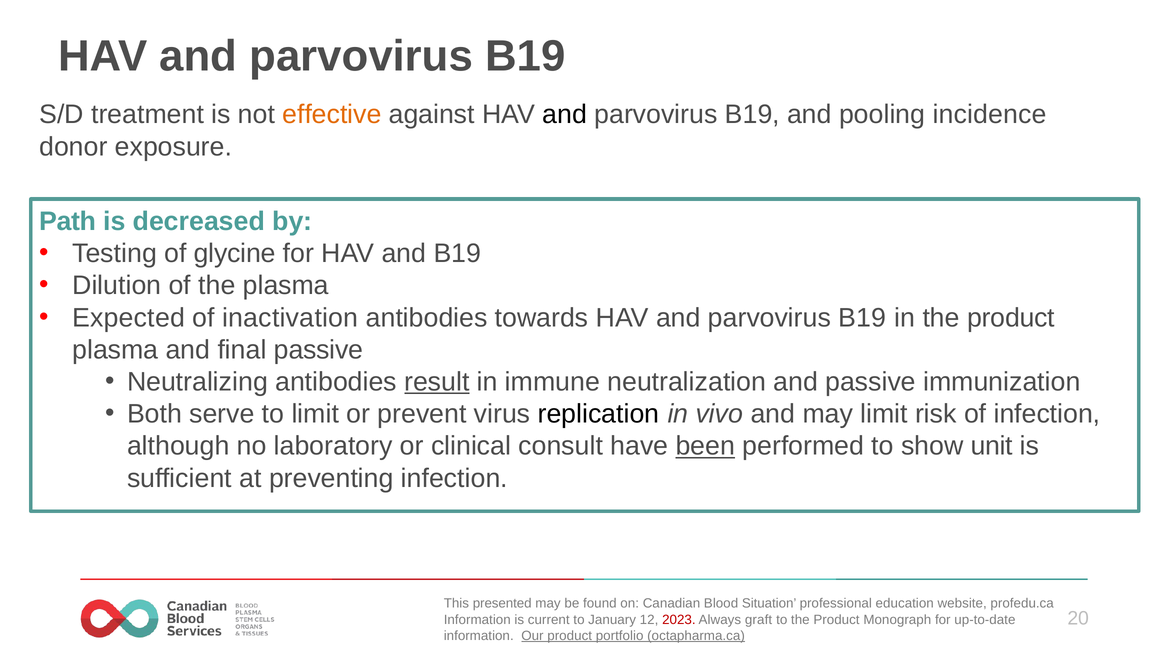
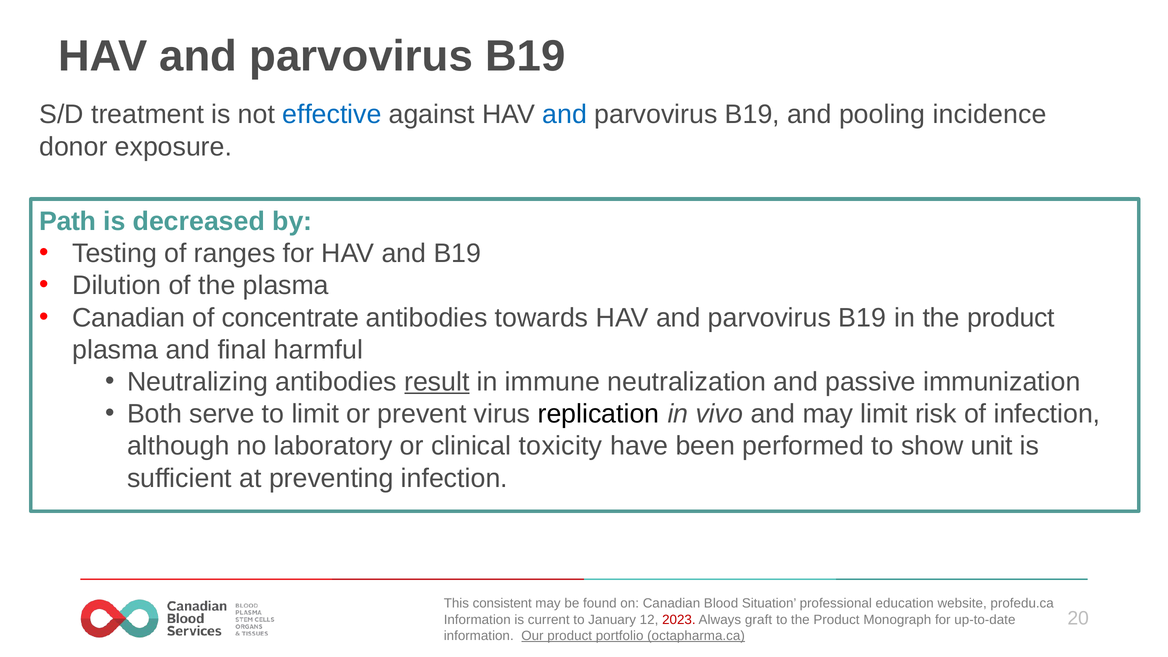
effective colour: orange -> blue (332, 115)
and colour: black -> blue (565, 115)
glycine: glycine -> ranges (235, 253)
Expected: Expected -> Canadian (129, 318)
inactivation: inactivation -> concentrate (290, 318)
final passive: passive -> harmful (318, 350)
consult: consult -> toxicity (561, 446)
been underline: present -> none (705, 446)
presented: presented -> consistent (502, 604)
